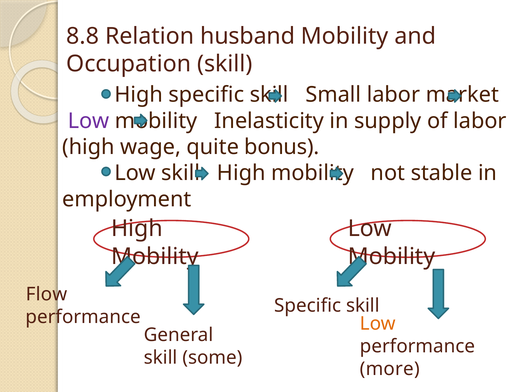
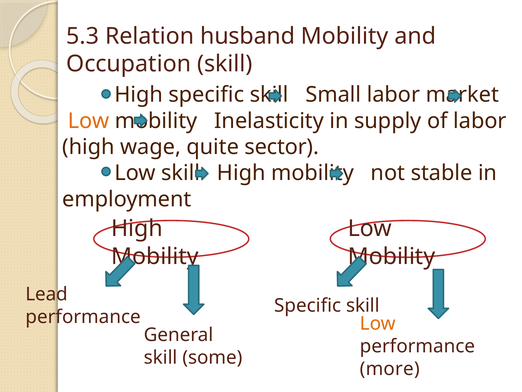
8.8: 8.8 -> 5.3 (83, 36)
Low colour: purple -> orange (89, 121)
bonus: bonus -> sector (282, 147)
Flow: Flow -> Lead (47, 294)
